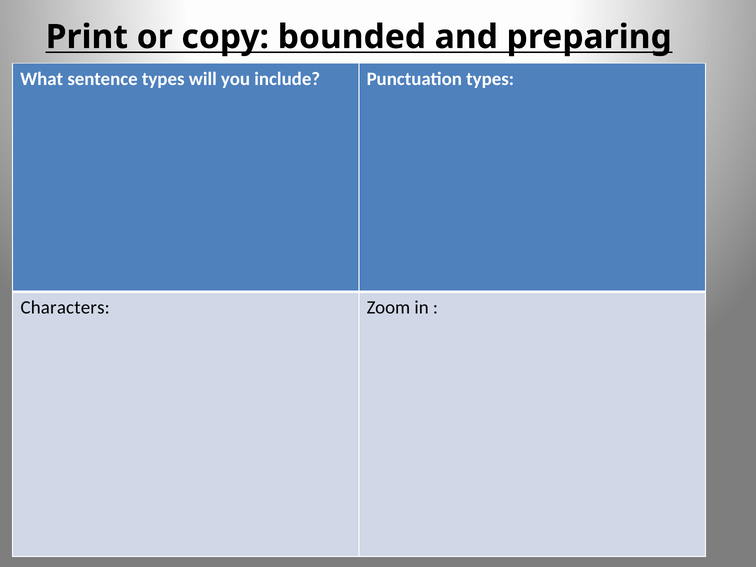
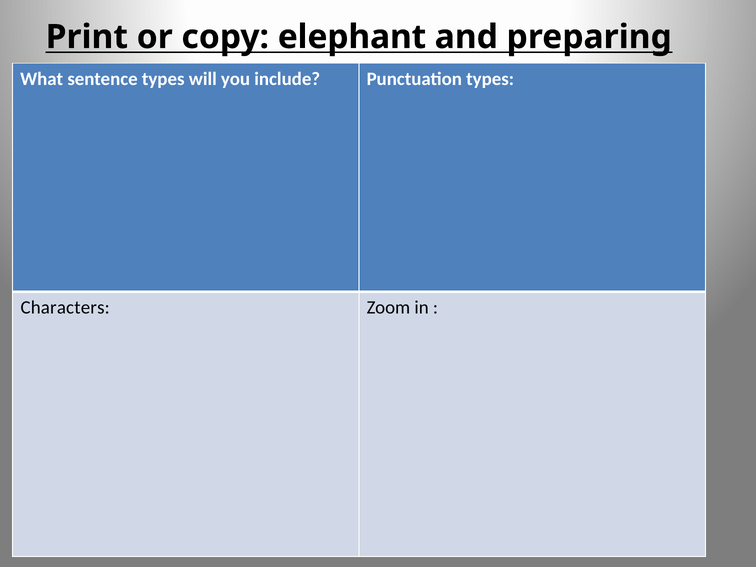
bounded: bounded -> elephant (352, 37)
